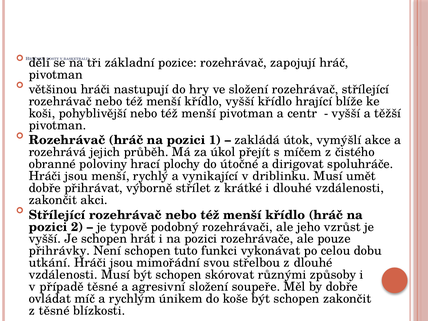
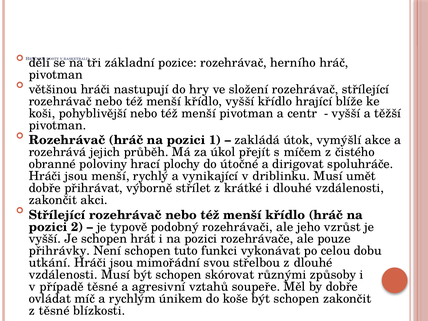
zapojují: zapojují -> herního (293, 63)
agresivní složení: složení -> vztahů (209, 287)
